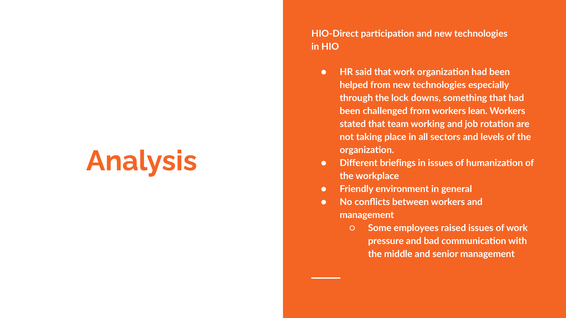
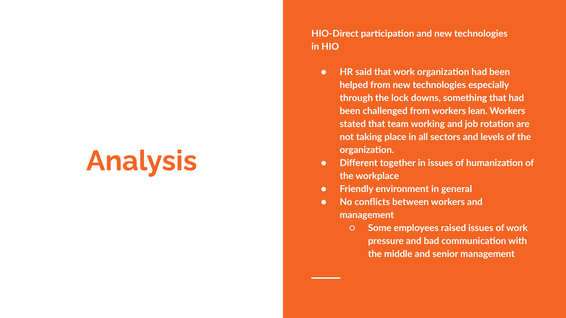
briefings: briefings -> together (398, 163)
